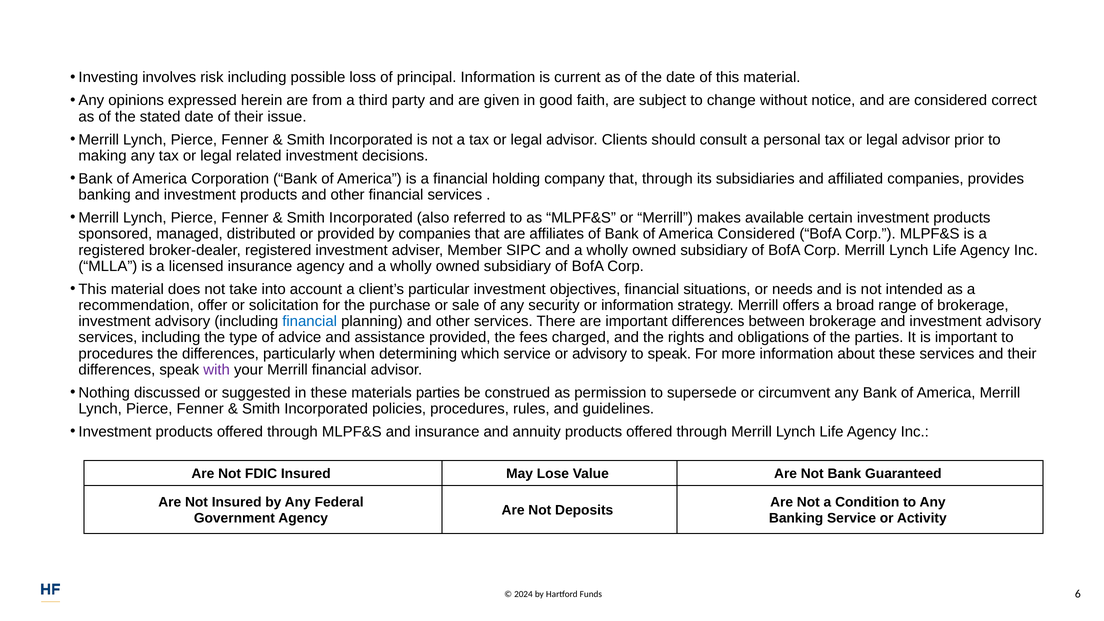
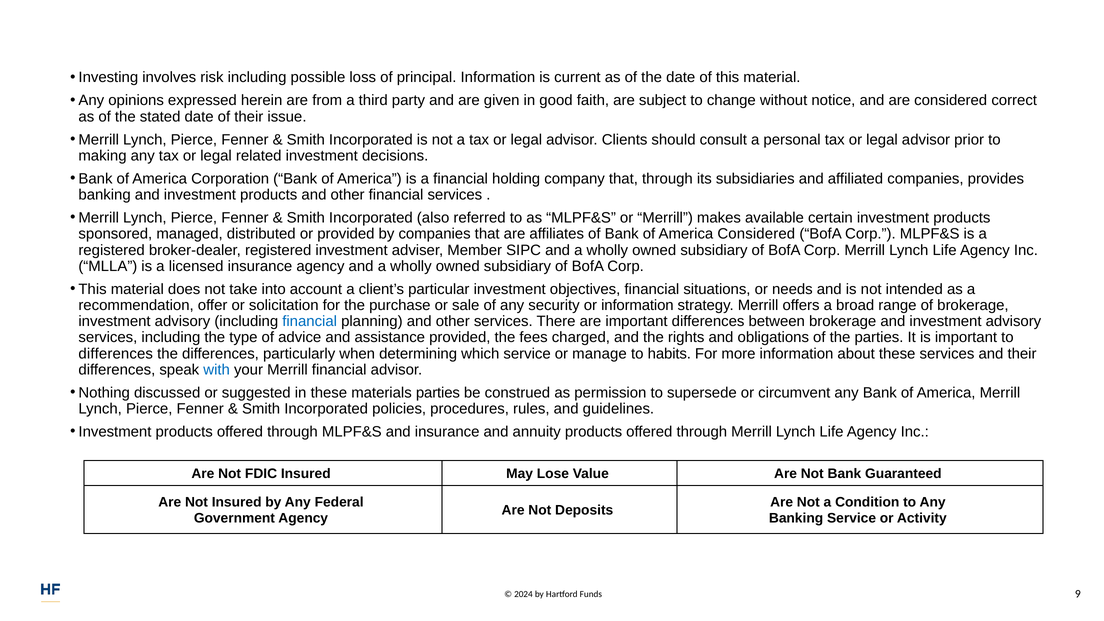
procedures: procedures -> differences (116, 354)
or advisory: advisory -> manage (600, 354)
to speak: speak -> habits (669, 354)
with colour: purple -> blue (217, 370)
6: 6 -> 9 (1078, 594)
